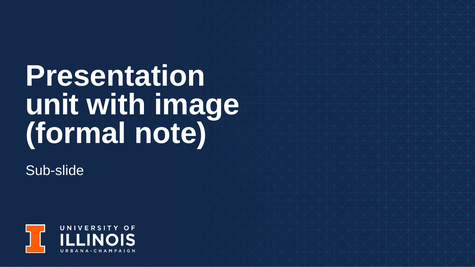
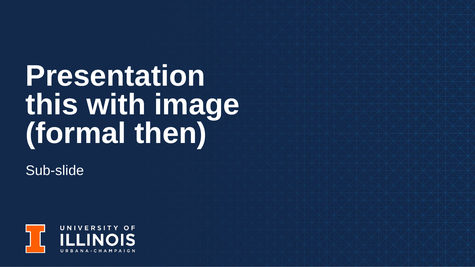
unit: unit -> this (52, 105)
note: note -> then (171, 134)
